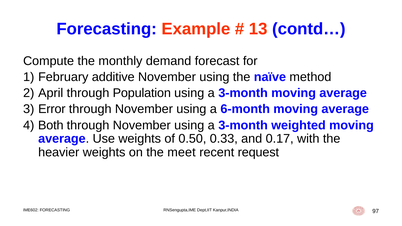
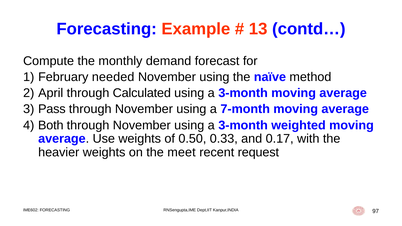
additive: additive -> needed (113, 77)
Population: Population -> Calculated (142, 93)
Error: Error -> Pass (52, 109)
6-month: 6-month -> 7-month (245, 109)
